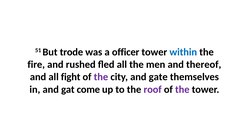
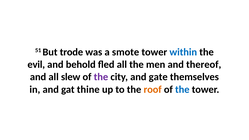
officer: officer -> smote (126, 52)
fire: fire -> evil (36, 65)
rushed: rushed -> behold (81, 65)
fight: fight -> slew (71, 77)
come: come -> thine (88, 89)
roof colour: purple -> orange (153, 89)
the colour: purple -> blue (182, 89)
